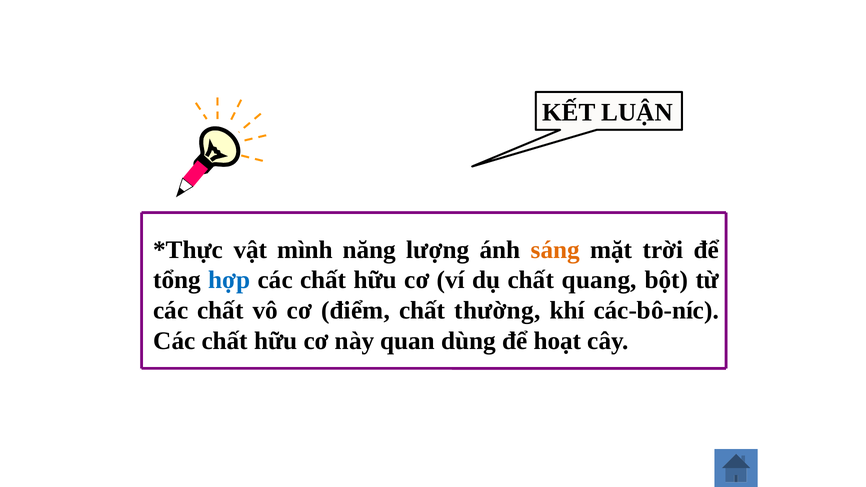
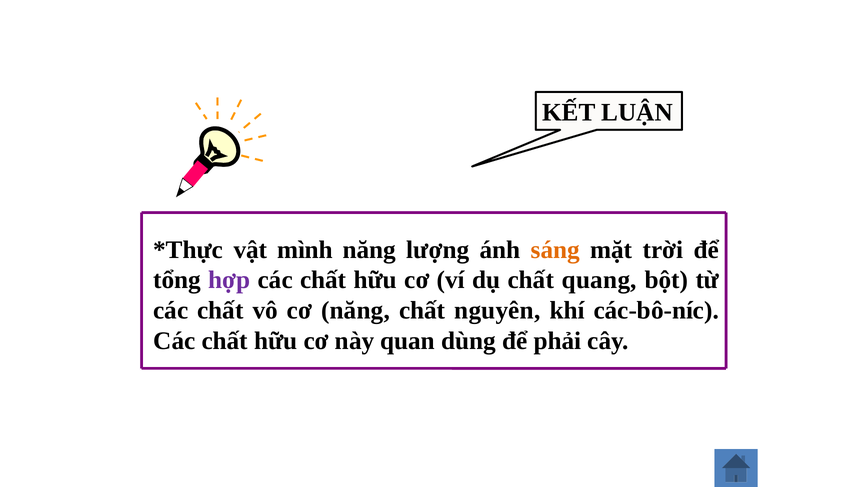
hợp colour: blue -> purple (229, 280)
cơ điểm: điểm -> năng (356, 310)
thường: thường -> nguyên (497, 310)
hoạt: hoạt -> phải (557, 341)
